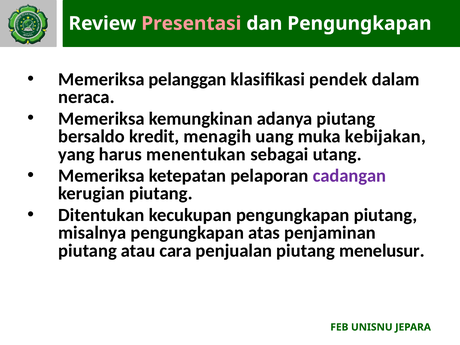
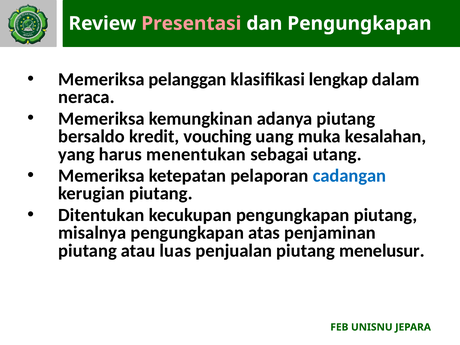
pendek: pendek -> lengkap (338, 79)
menagih: menagih -> vouching (218, 136)
kebijakan: kebijakan -> kesalahan (385, 136)
cadangan colour: purple -> blue (349, 176)
cara: cara -> luas (175, 251)
